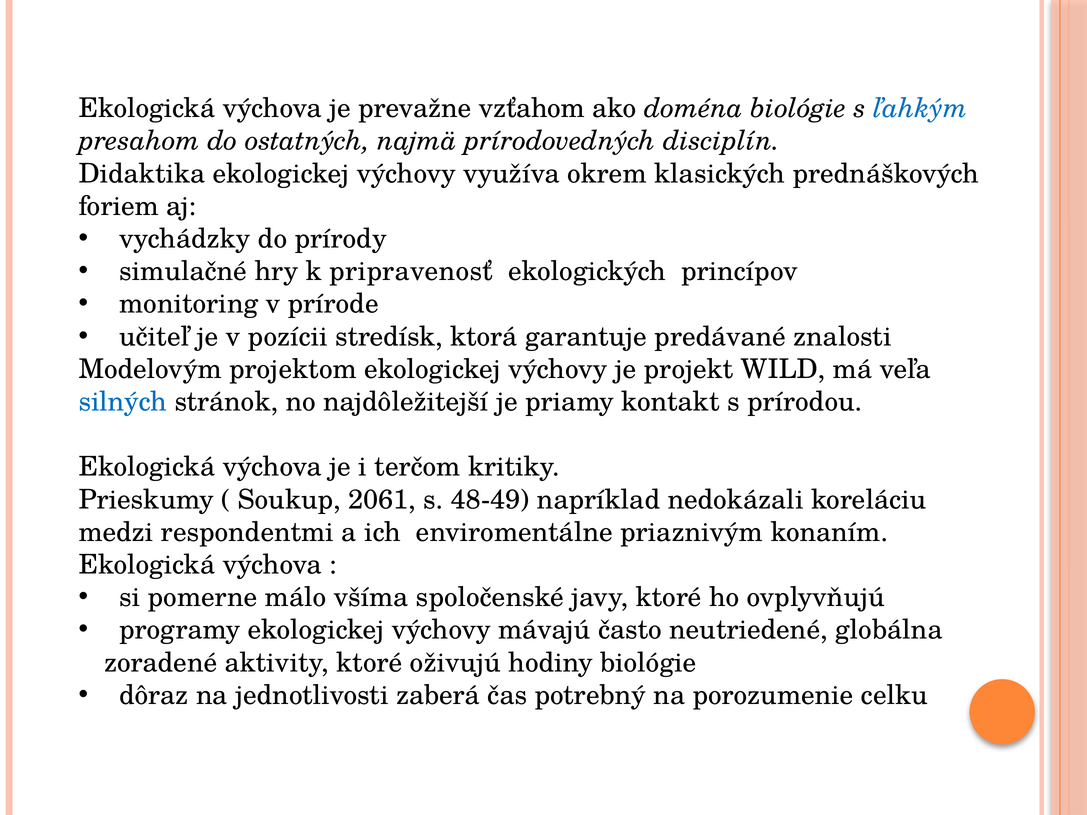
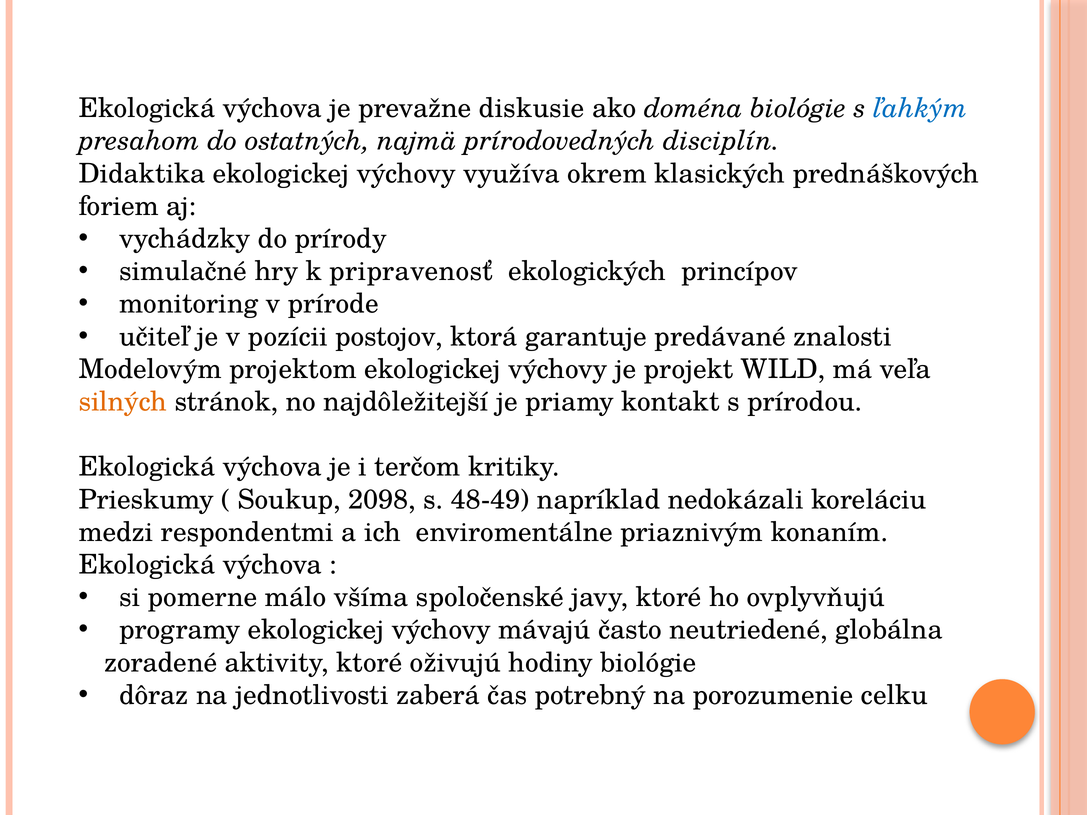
vzťahom: vzťahom -> diskusie (532, 108)
stredísk: stredísk -> postojov (389, 337)
silných colour: blue -> orange (123, 402)
2061: 2061 -> 2098 (382, 500)
